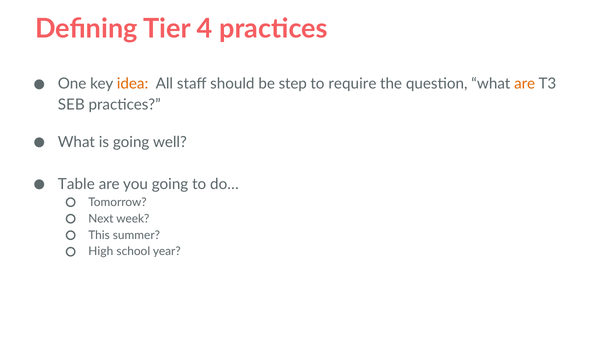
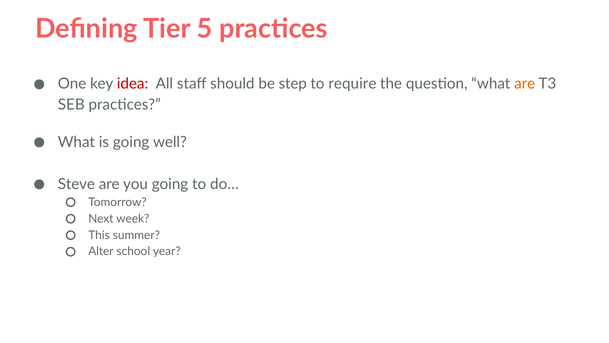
4: 4 -> 5 (205, 29)
idea colour: orange -> red (133, 84)
Table: Table -> Steve (76, 184)
High: High -> Alter (101, 251)
